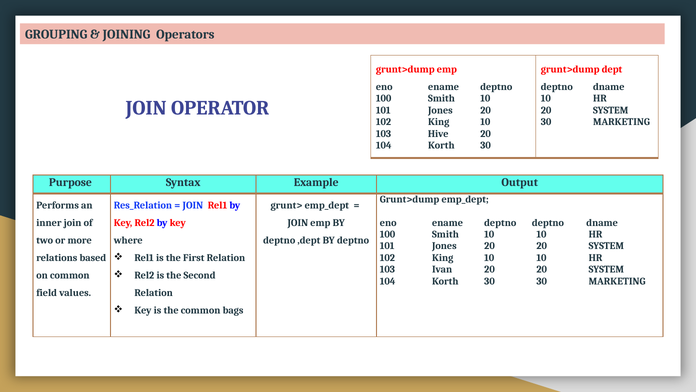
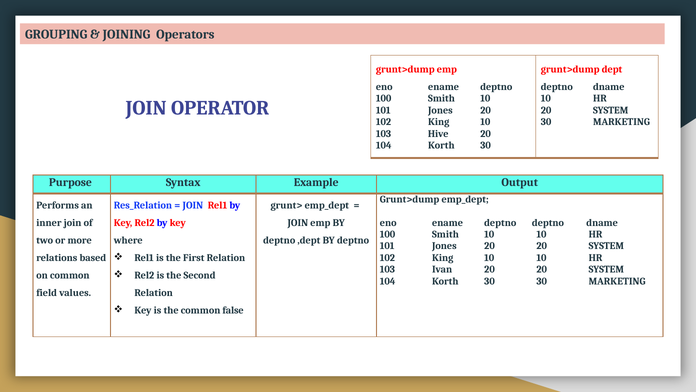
bags: bags -> false (233, 310)
